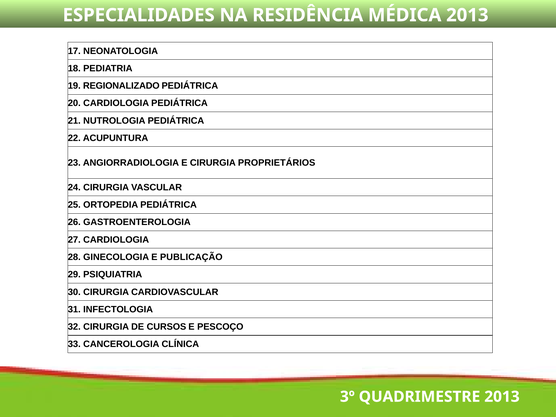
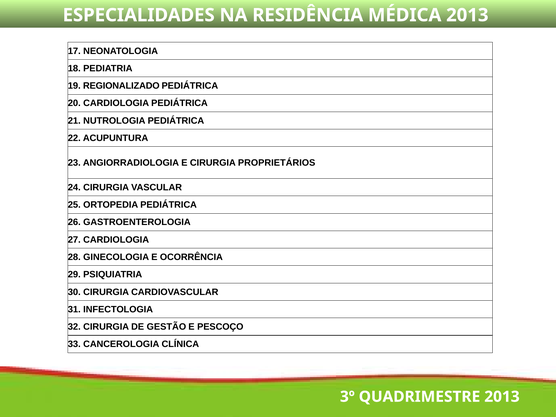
PUBLICAÇÃO: PUBLICAÇÃO -> OCORRÊNCIA (191, 257)
CURSOS: CURSOS -> GESTÃO (166, 327)
